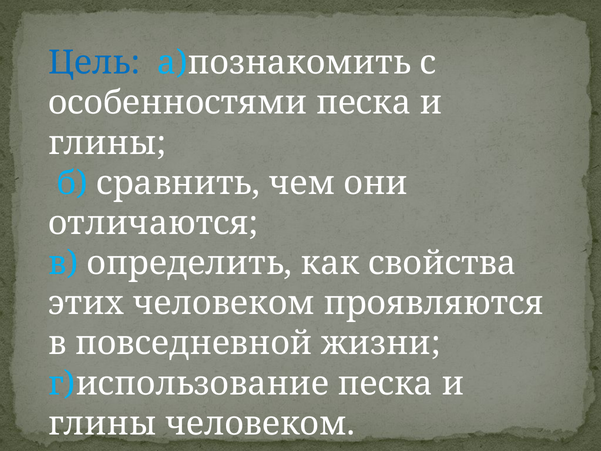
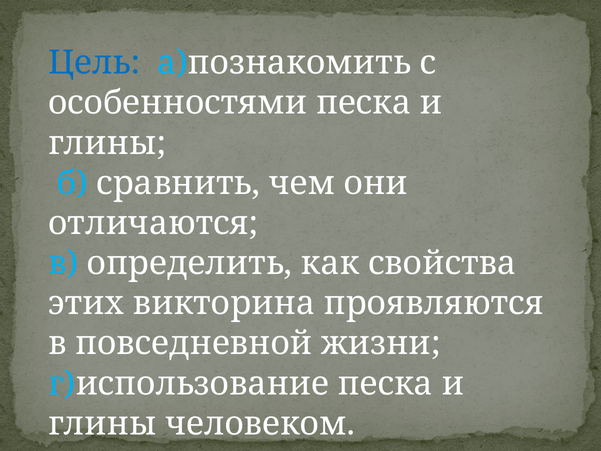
этих человеком: человеком -> викторина (224, 303)
